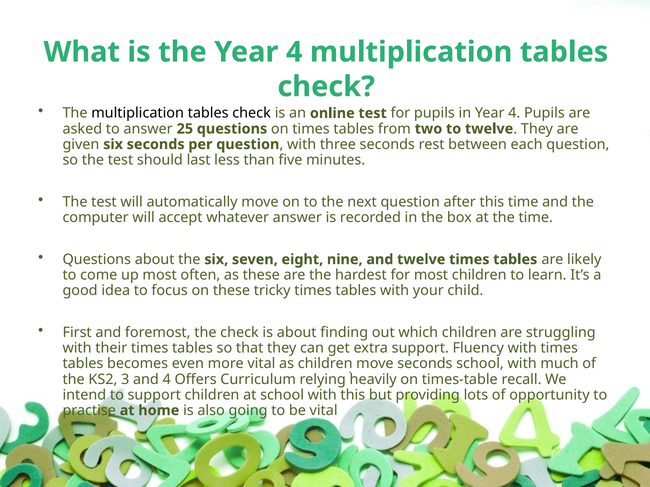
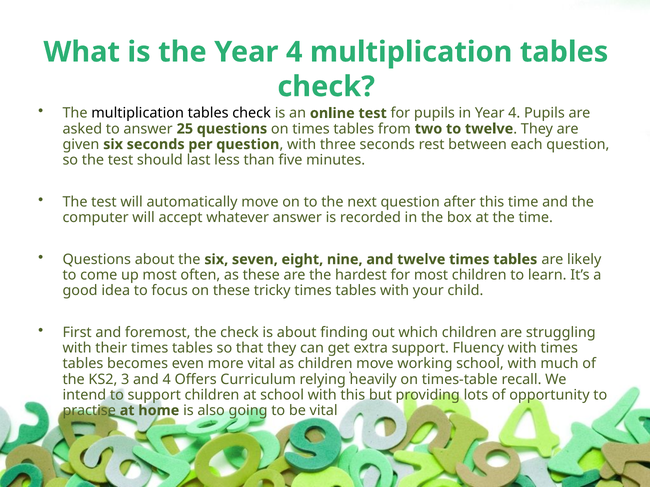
move seconds: seconds -> working (425, 364)
